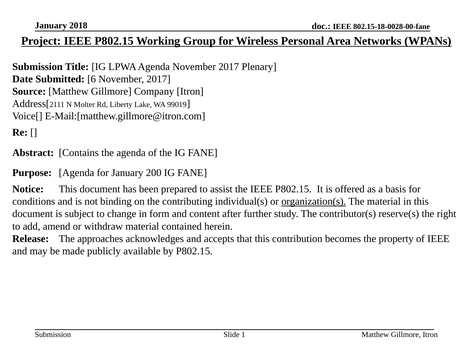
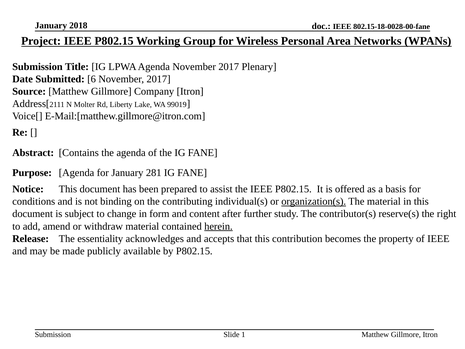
200: 200 -> 281 (154, 173)
herein underline: none -> present (218, 226)
approaches: approaches -> essentiality (100, 239)
